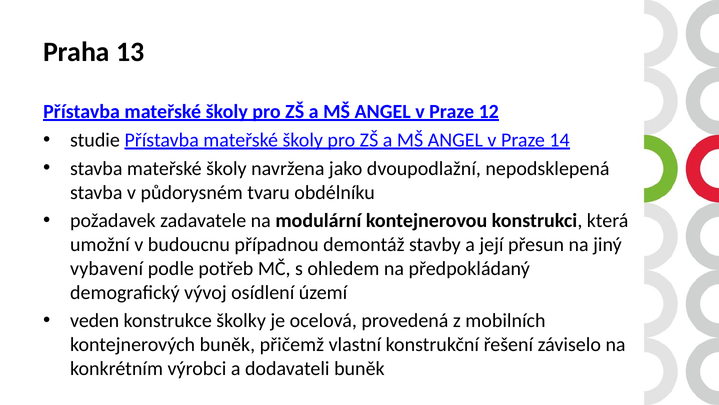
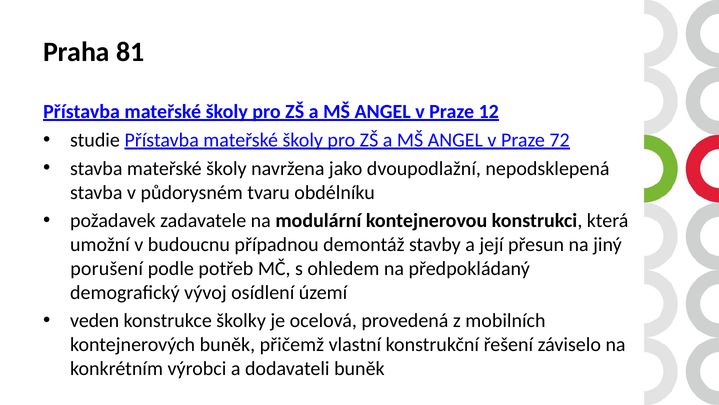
13: 13 -> 81 (130, 52)
14: 14 -> 72 (560, 140)
vybavení: vybavení -> porušení (107, 268)
